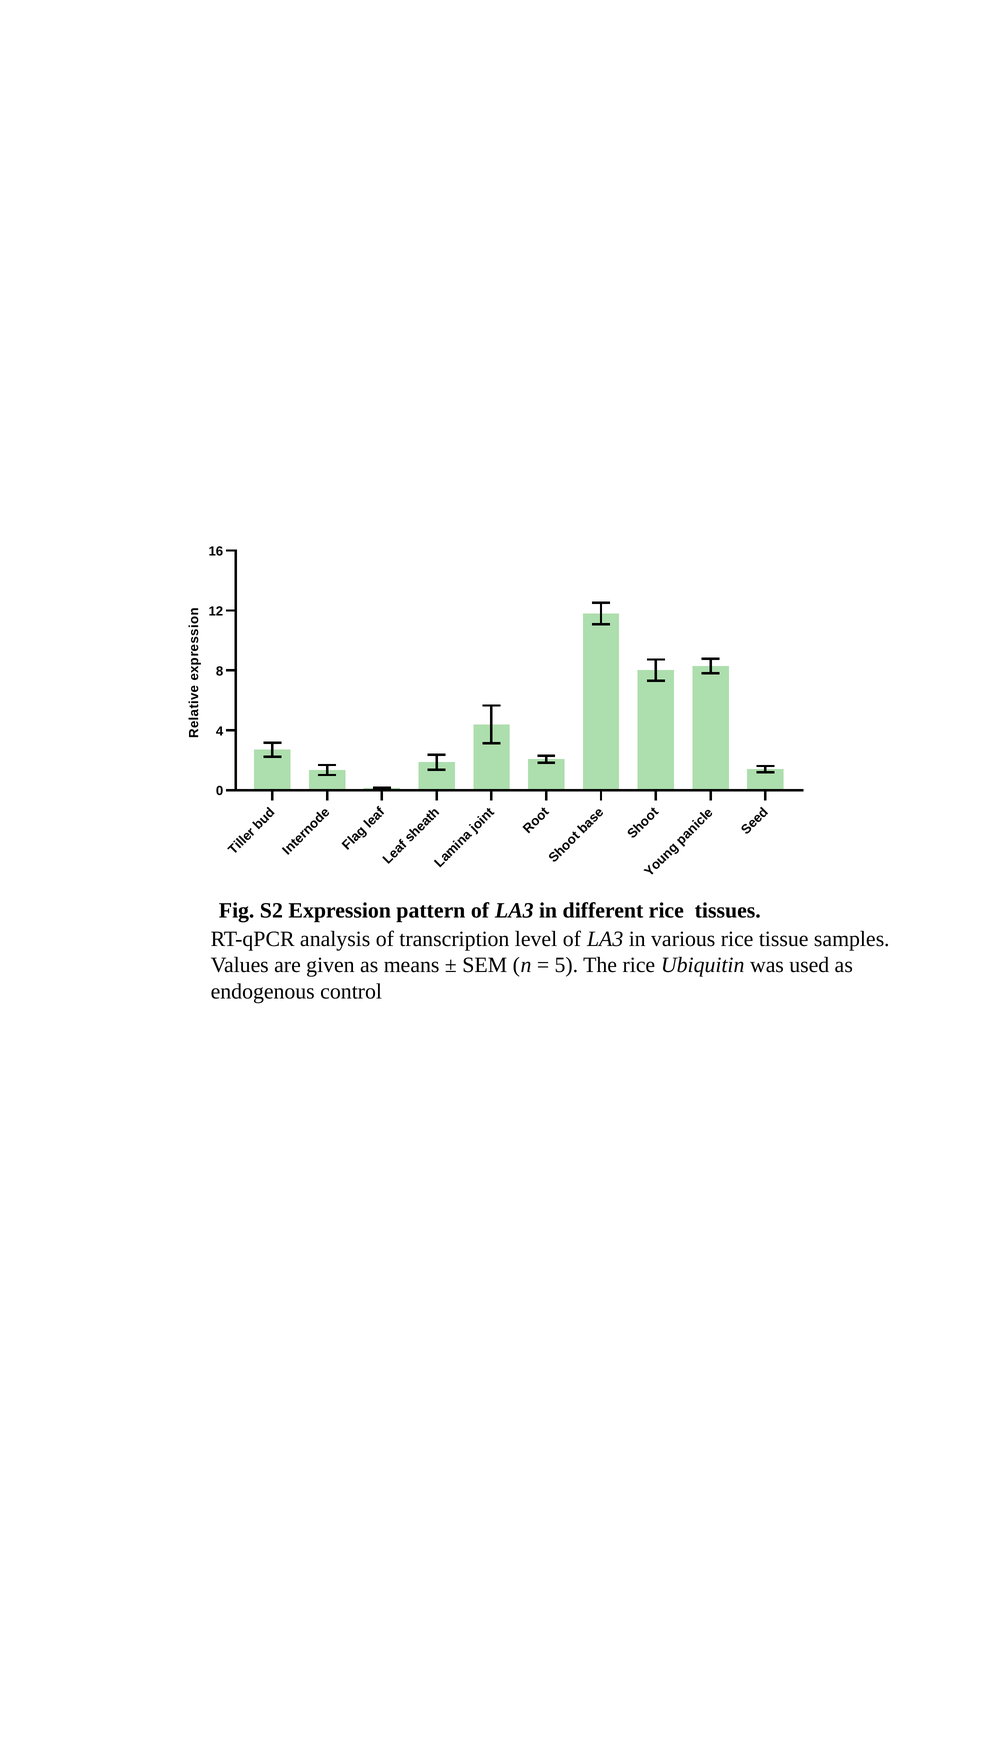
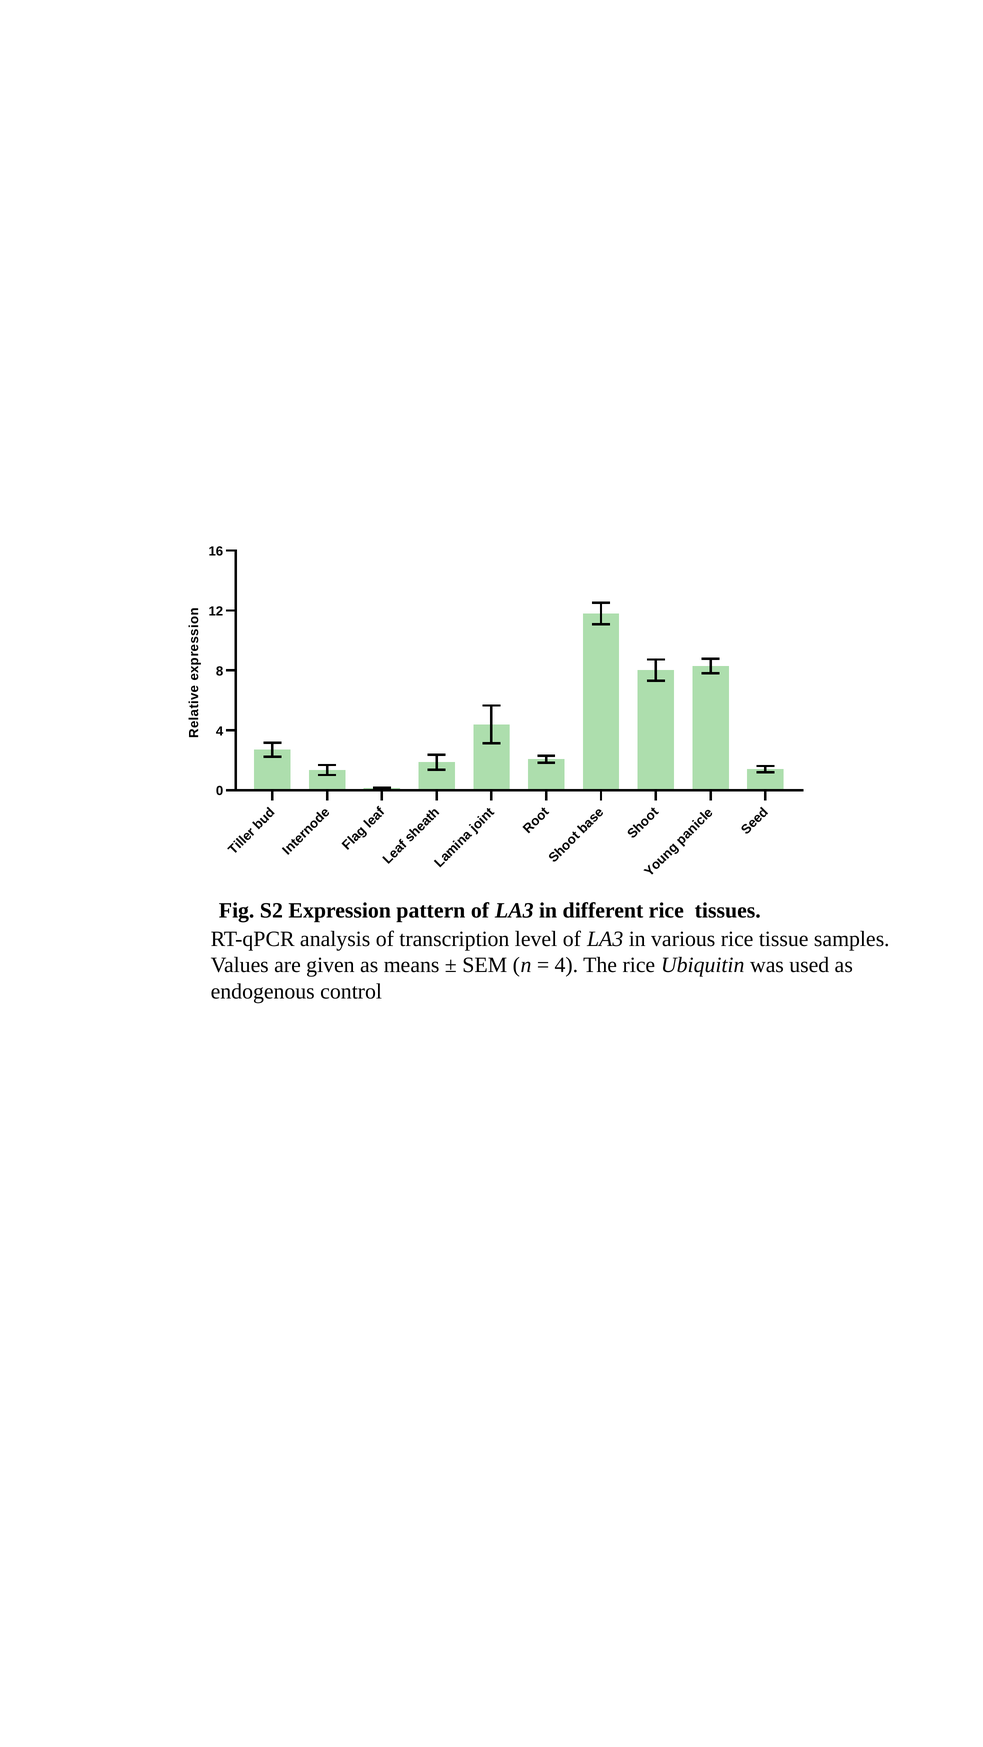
5: 5 -> 4 (566, 966)
